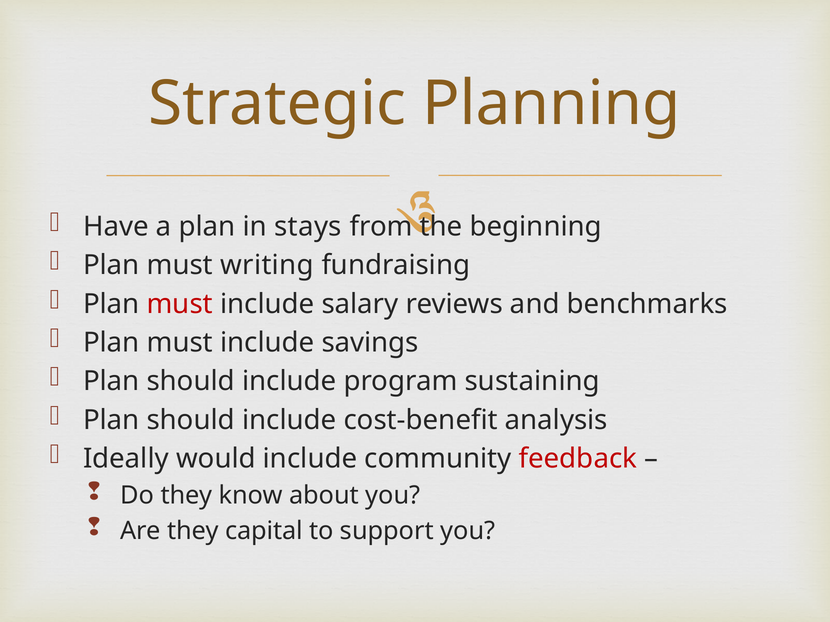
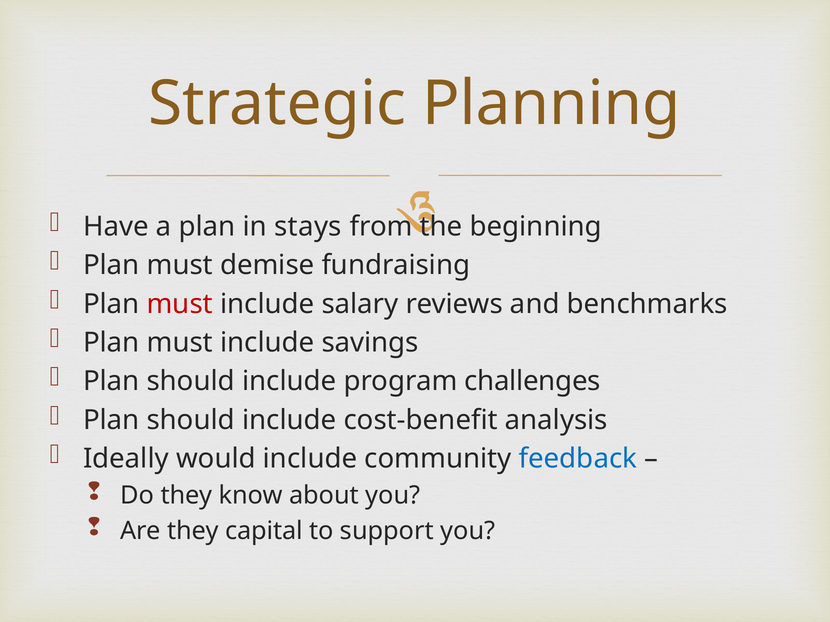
writing: writing -> demise (267, 265)
sustaining: sustaining -> challenges (532, 382)
feedback colour: red -> blue (578, 459)
